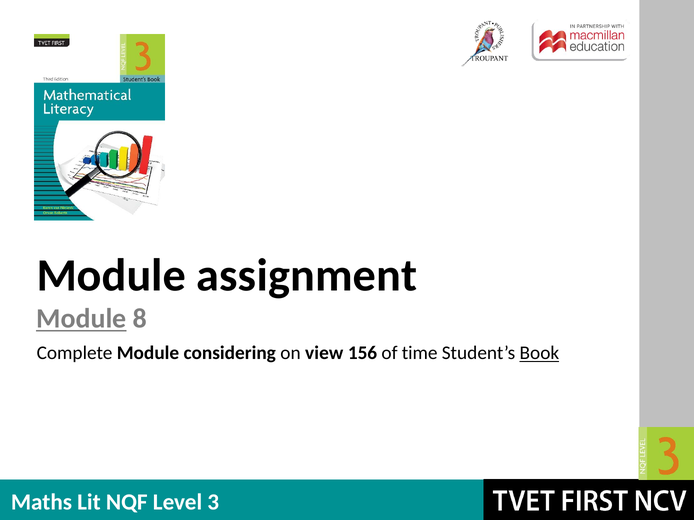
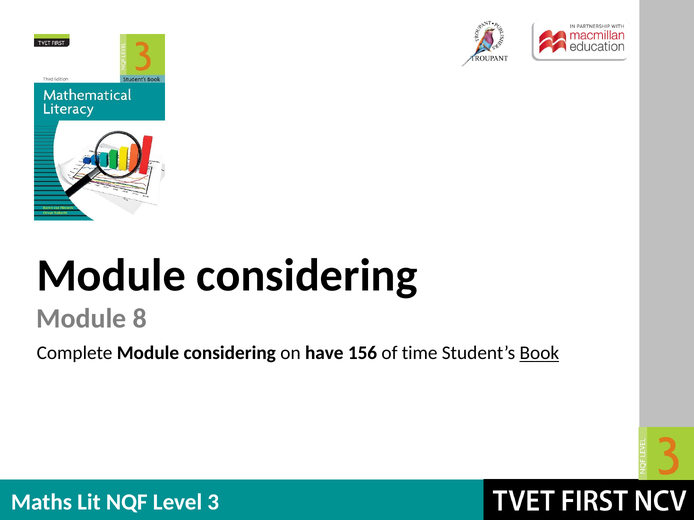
assignment: assignment -> considering (307, 276)
Module underline: present -> none (81, 319)
view: view -> have (324, 353)
